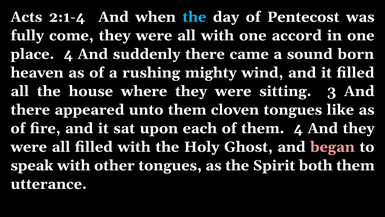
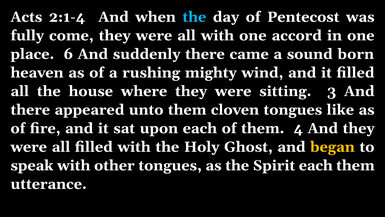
place 4: 4 -> 6 (68, 54)
began colour: pink -> yellow (333, 147)
Spirit both: both -> each (316, 165)
